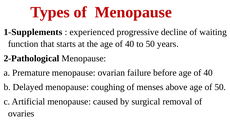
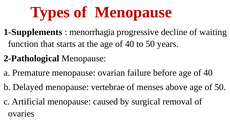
experienced: experienced -> menorrhagia (92, 32)
coughing: coughing -> vertebrae (108, 87)
